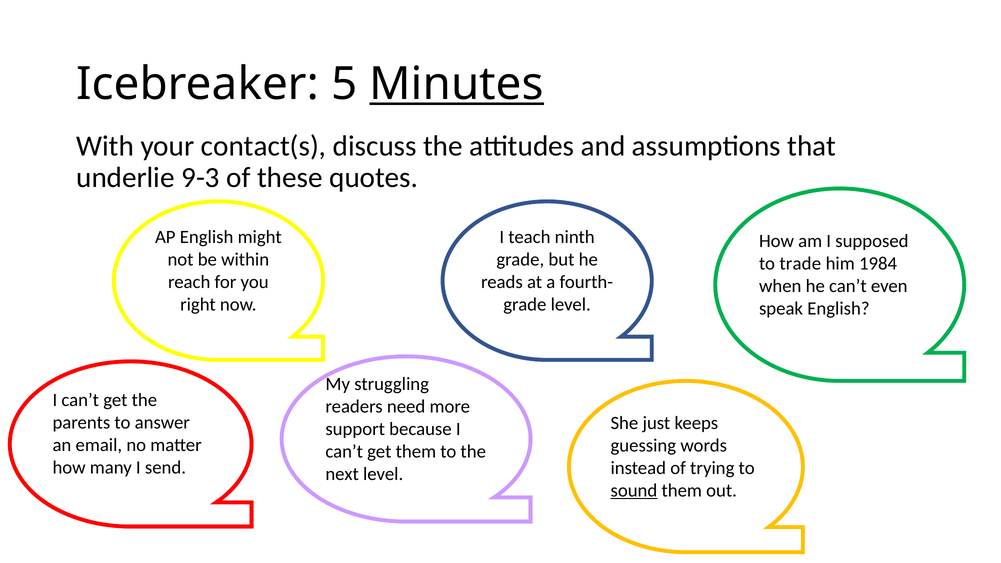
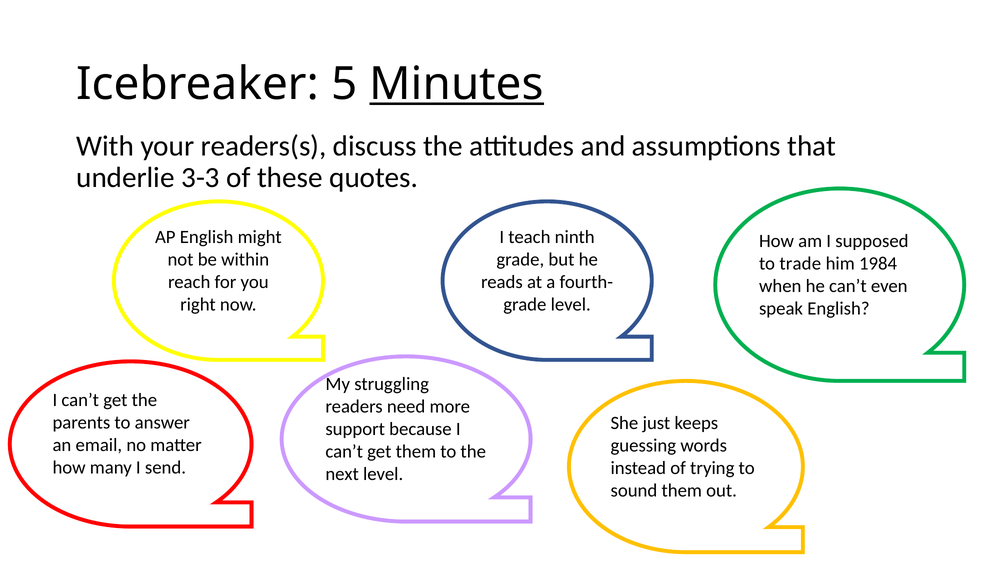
contact(s: contact(s -> readers(s (264, 146)
9-3: 9-3 -> 3-3 (200, 178)
sound underline: present -> none (634, 490)
